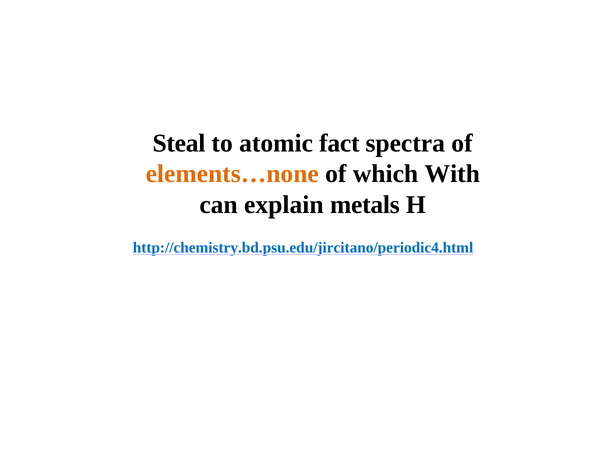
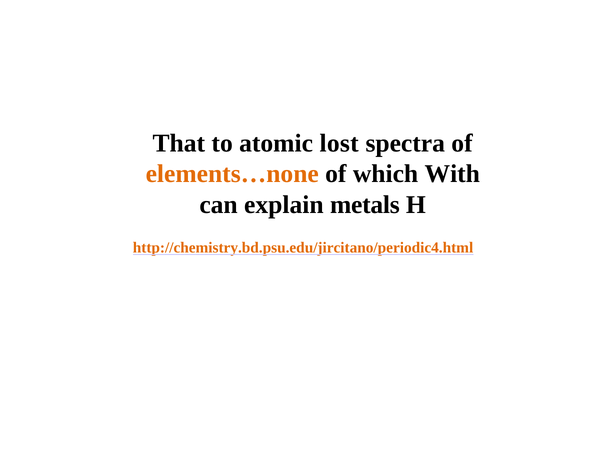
Steal: Steal -> That (179, 143)
fact: fact -> lost (339, 143)
http://chemistry.bd.psu.edu/jircitano/periodic4.html colour: blue -> orange (303, 247)
